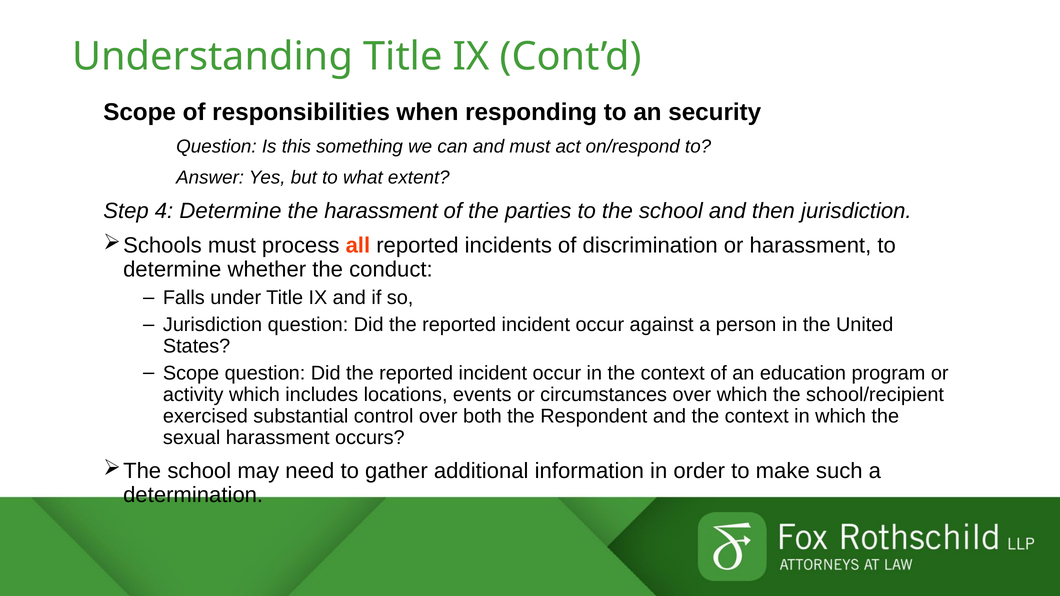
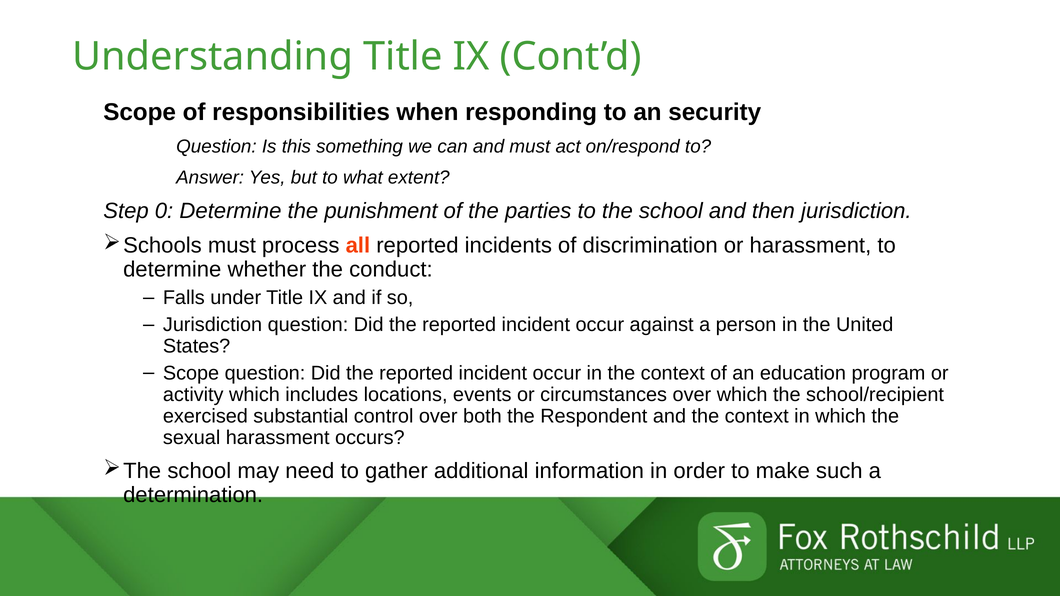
4: 4 -> 0 (164, 211)
the harassment: harassment -> punishment (381, 211)
